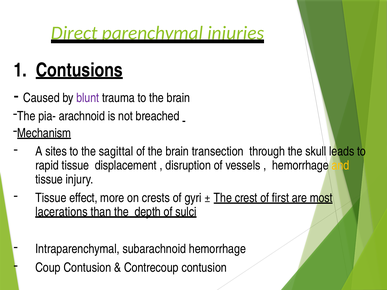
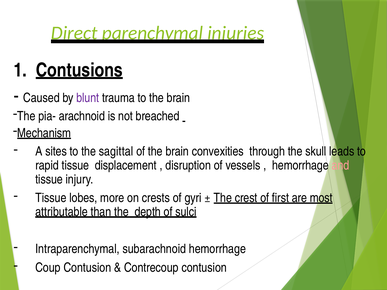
transection: transection -> convexities (218, 152)
and colour: yellow -> pink (340, 166)
effect: effect -> lobes (83, 198)
lacerations: lacerations -> attributable (62, 212)
